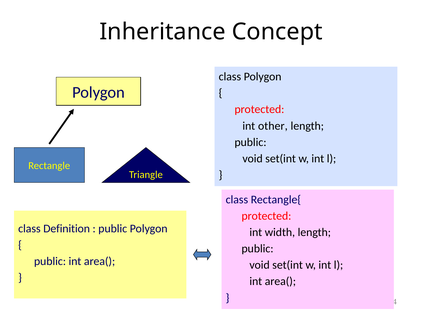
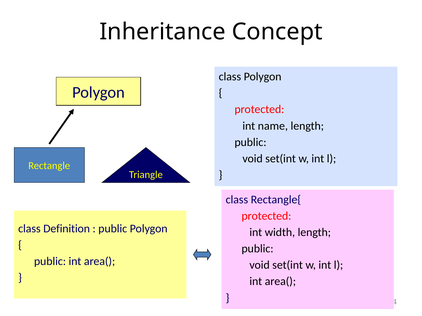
other: other -> name (273, 126)
